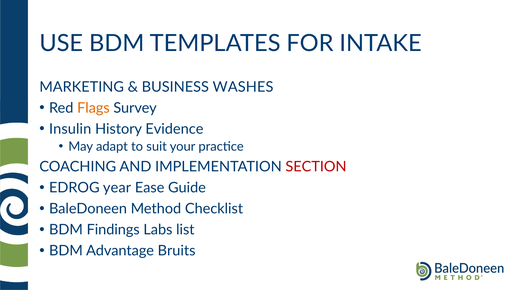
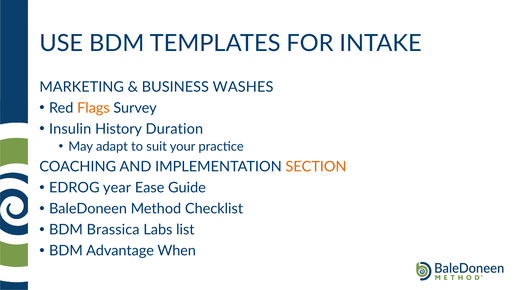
Evidence: Evidence -> Duration (174, 129)
SECTION colour: red -> orange (316, 167)
Findings: Findings -> Brassica (113, 230)
Bruits: Bruits -> When (177, 251)
